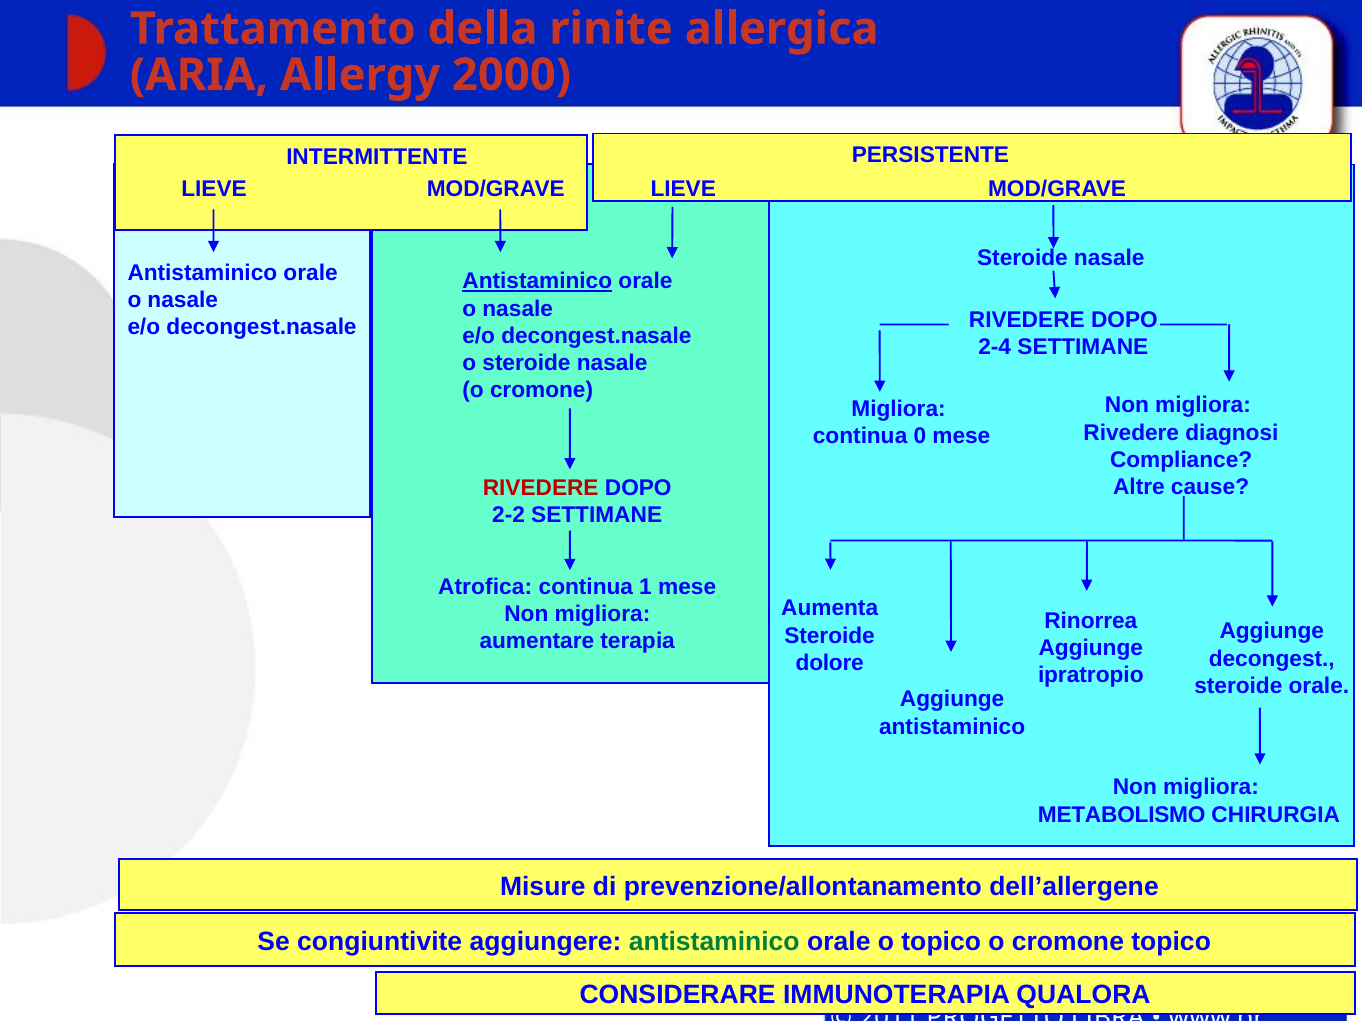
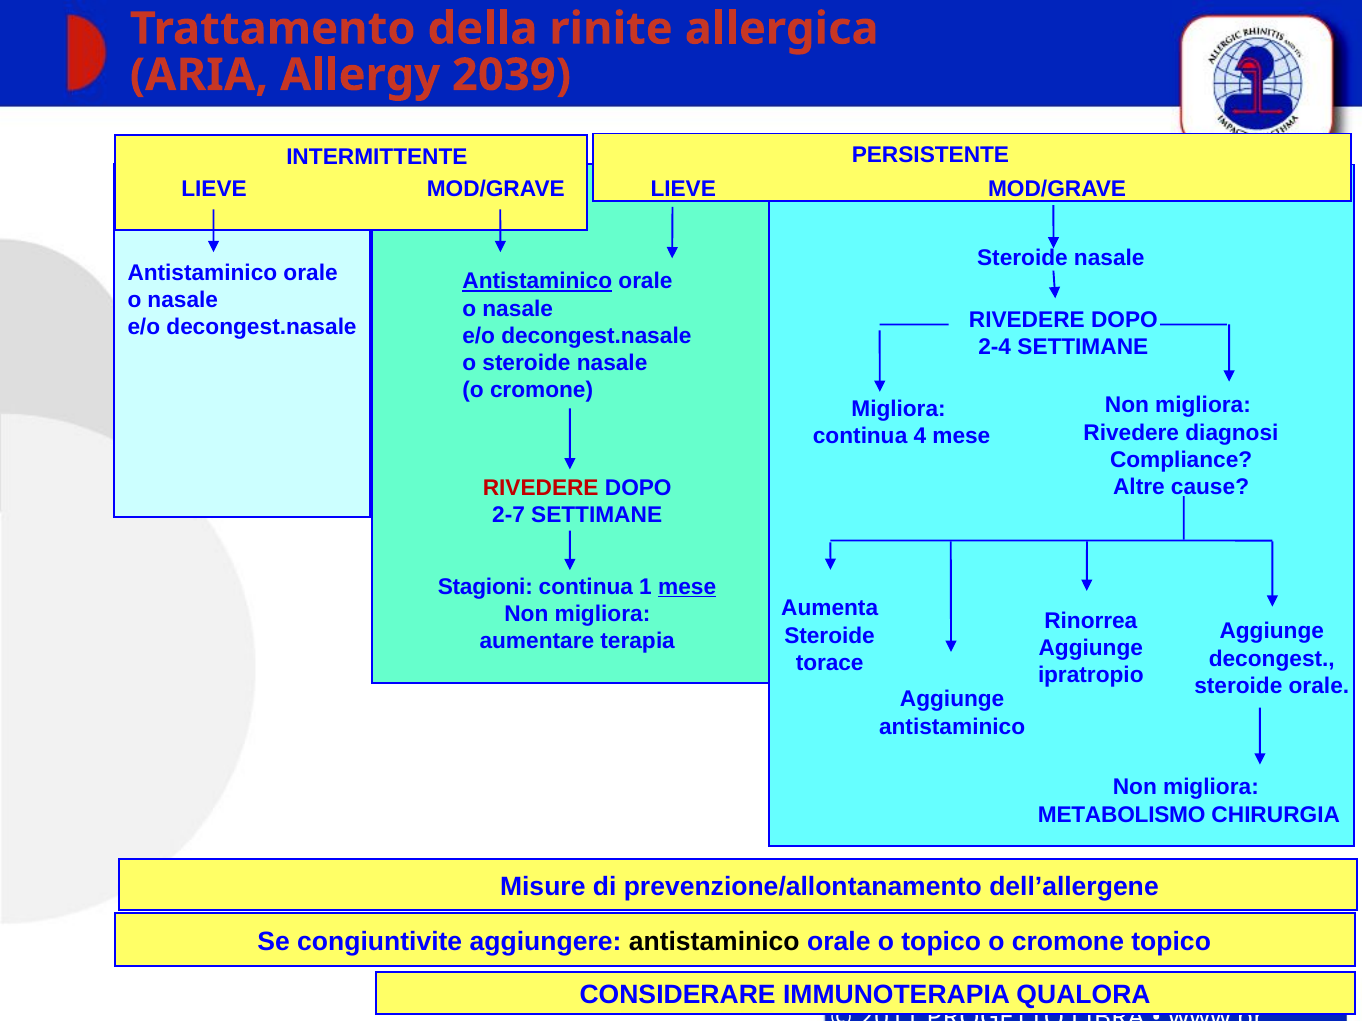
2000: 2000 -> 2039 (511, 75)
0: 0 -> 4 (920, 436)
2-2: 2-2 -> 2-7 (509, 516)
Atrofica: Atrofica -> Stagioni (485, 587)
mese underline: none -> present (687, 587)
dolore: dolore -> torace (830, 663)
antistaminico colour: green -> black (714, 942)
